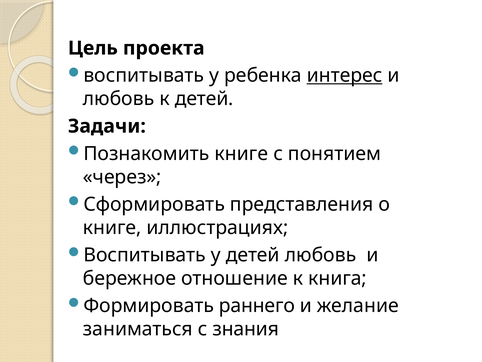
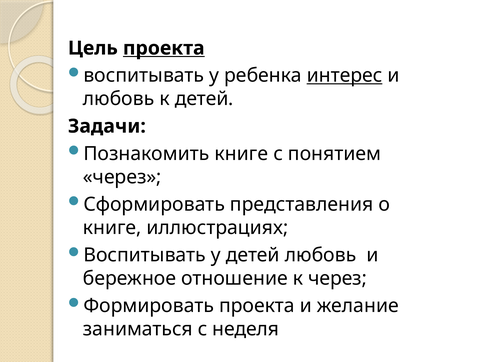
проекта underline: none -> present (164, 48)
к книга: книга -> через (338, 278)
Формировать раннего: раннего -> проекта (257, 305)
знания: знания -> неделя (246, 329)
